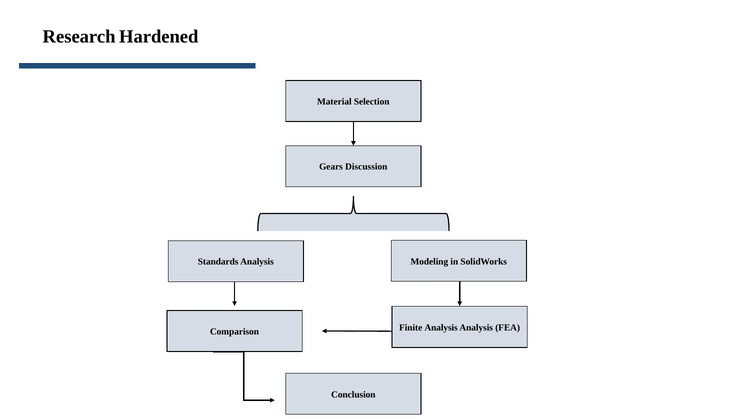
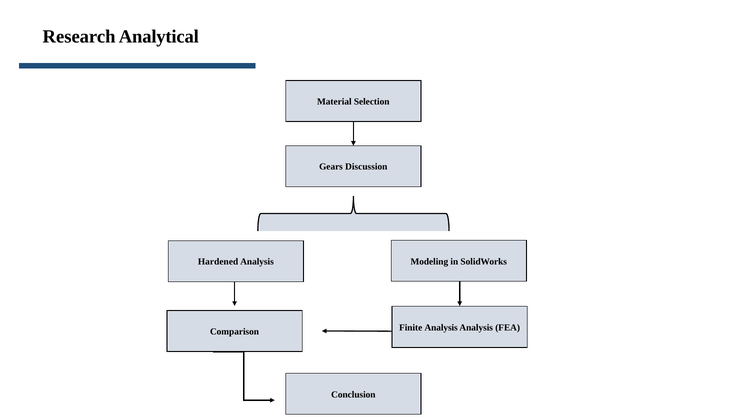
Hardened: Hardened -> Analytical (159, 37)
Standards: Standards -> Hardened (218, 262)
